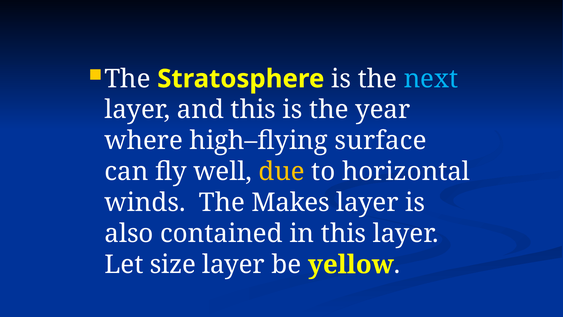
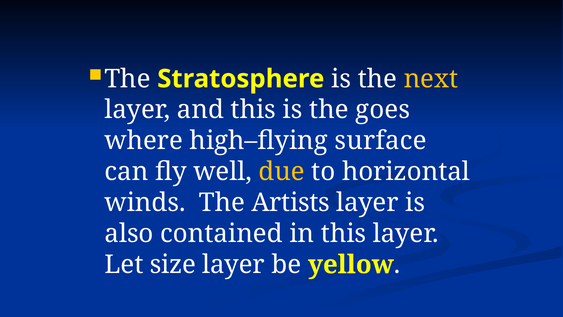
next colour: light blue -> yellow (431, 79)
year: year -> goes (383, 110)
Makes: Makes -> Artists (291, 203)
